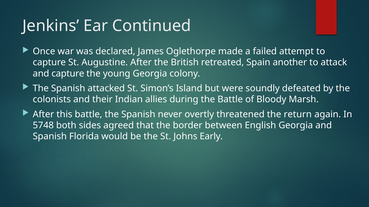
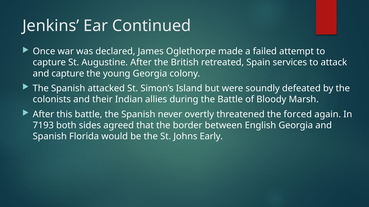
another: another -> services (290, 63)
return: return -> forced (298, 115)
5748: 5748 -> 7193 (43, 126)
